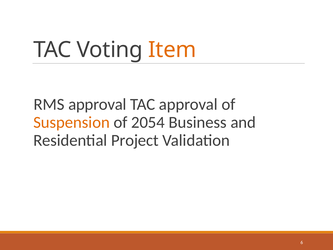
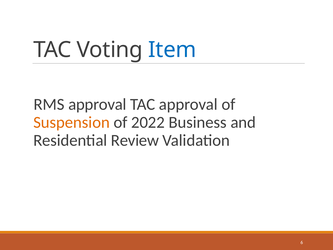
Item colour: orange -> blue (172, 50)
2054: 2054 -> 2022 (148, 122)
Project: Project -> Review (135, 140)
